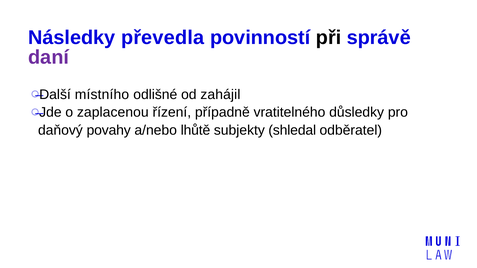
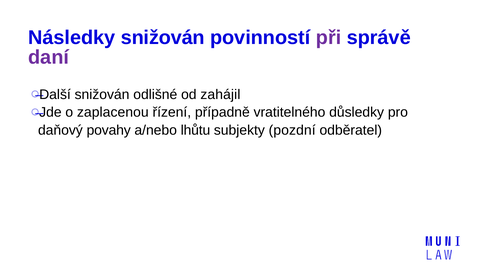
Následky převedla: převedla -> snižován (163, 38)
při colour: black -> purple (329, 38)
Další místního: místního -> snižován (102, 95)
lhůtě: lhůtě -> lhůtu (195, 130)
shledal: shledal -> pozdní (292, 130)
